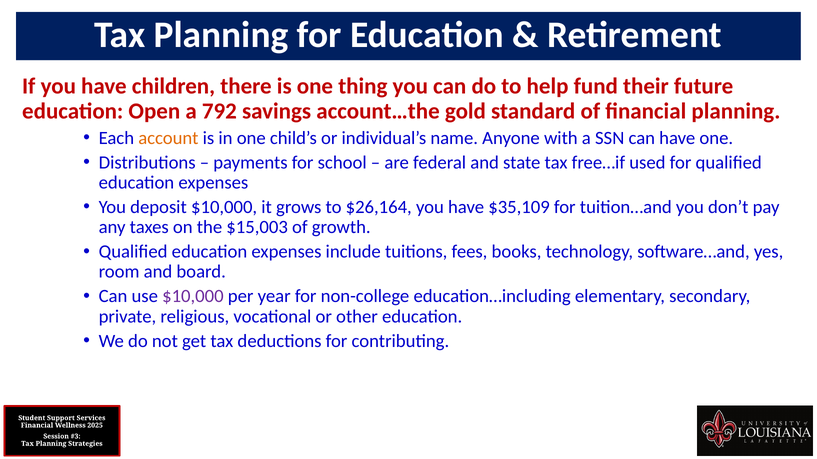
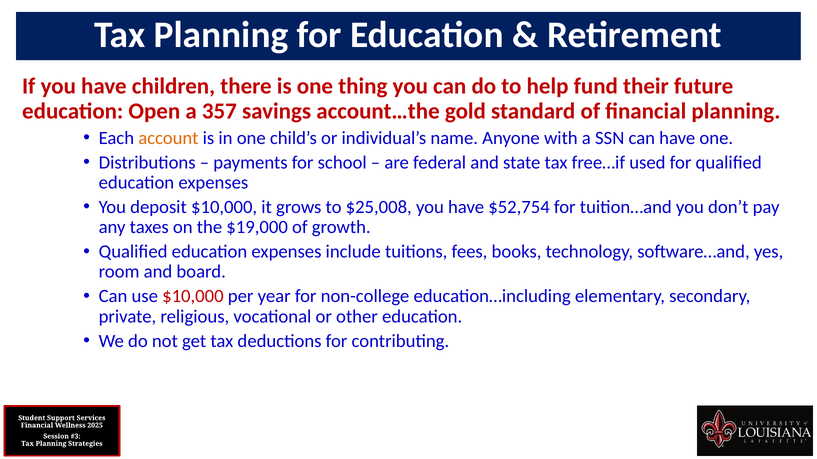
792: 792 -> 357 (219, 111)
$26,164: $26,164 -> $25,008 (379, 207)
$35,109: $35,109 -> $52,754 (519, 207)
$15,003: $15,003 -> $19,000 (257, 227)
$10,000 colour: purple -> red (193, 297)
